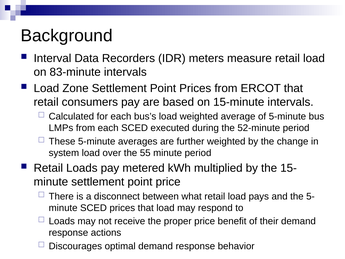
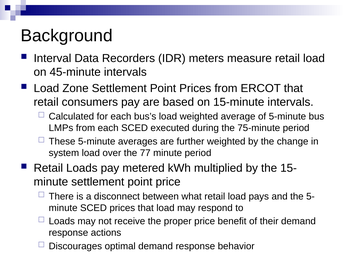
83-minute: 83-minute -> 45-minute (75, 72)
52-minute: 52-minute -> 75-minute (259, 128)
55: 55 -> 77 (145, 153)
